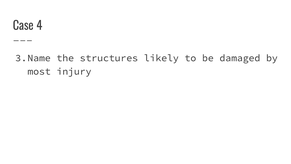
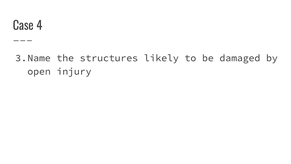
most: most -> open (39, 71)
